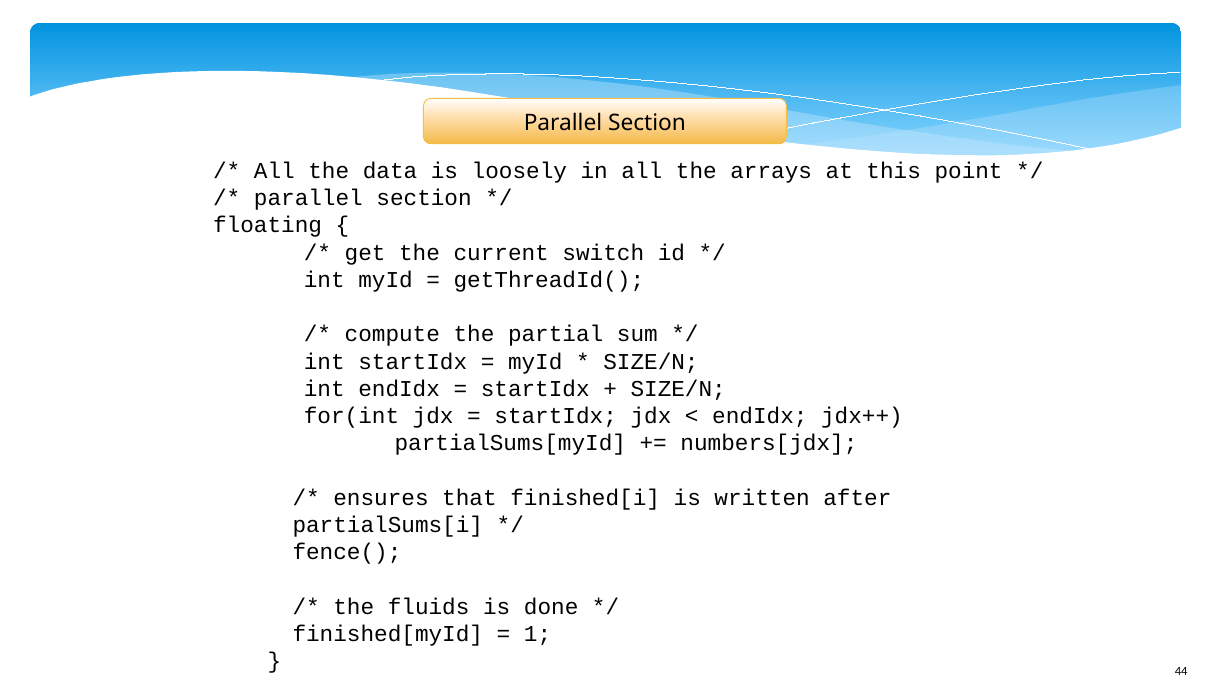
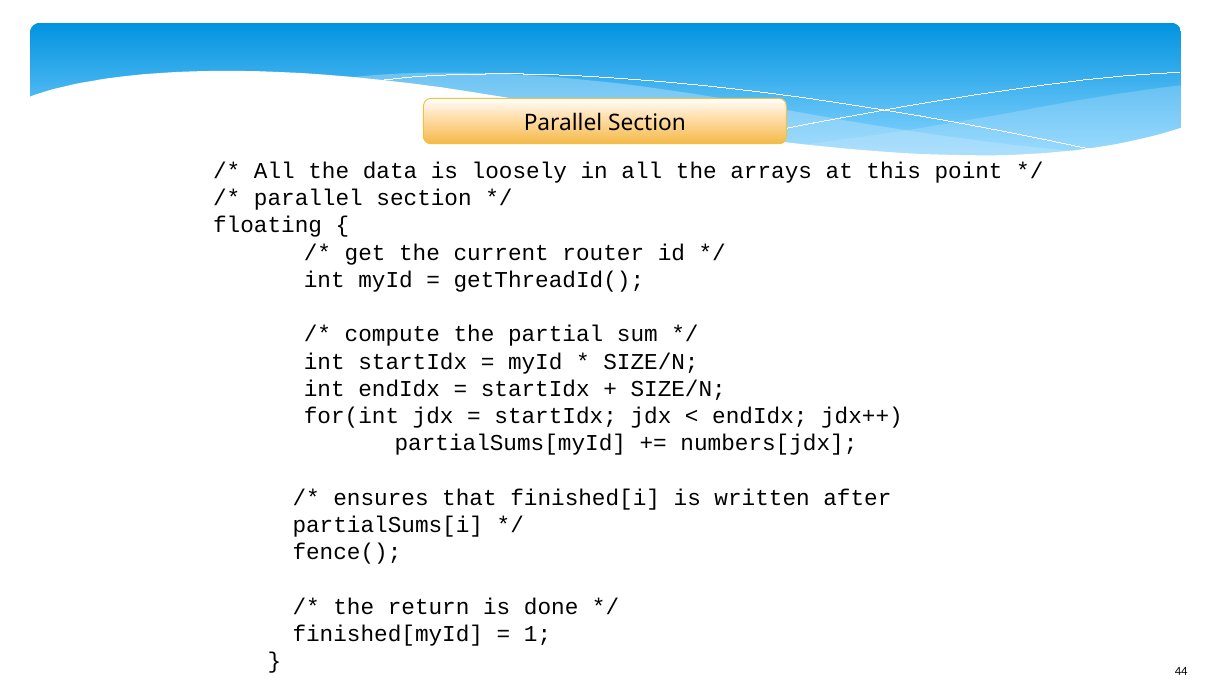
switch: switch -> router (603, 253)
fluids: fluids -> return (429, 606)
